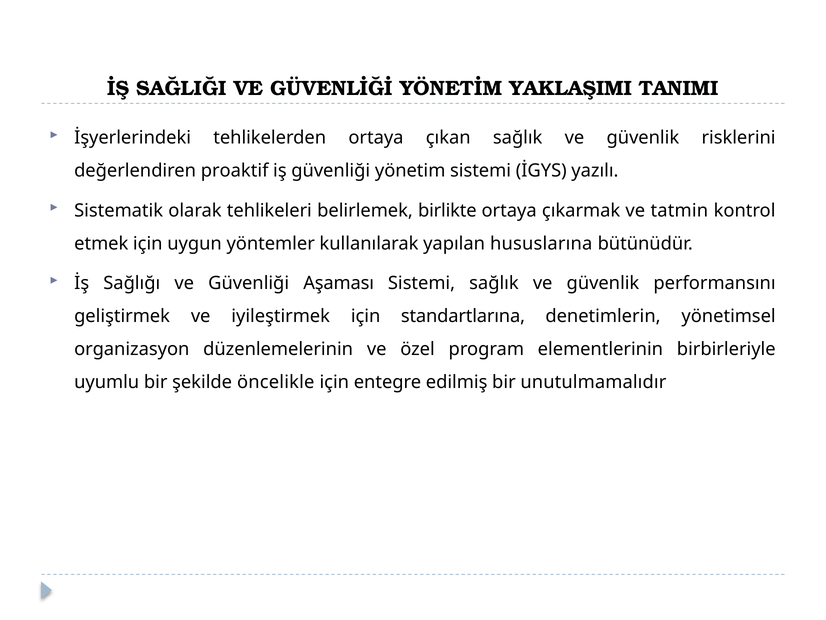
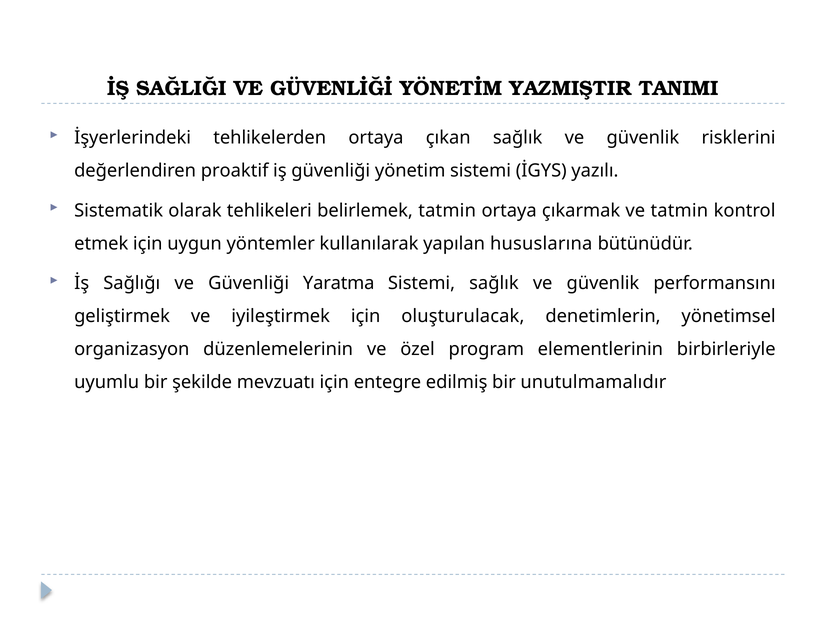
YAKLAŞIMI: YAKLAŞIMI -> YAZMIŞTIR (570, 88)
belirlemek birlikte: birlikte -> tatmin (447, 210)
Aşaması: Aşaması -> Yaratma (339, 283)
standartlarına: standartlarına -> oluşturulacak (463, 316)
öncelikle: öncelikle -> mevzuatı (276, 382)
